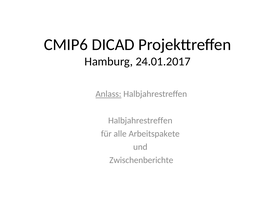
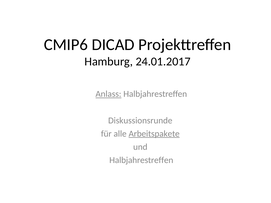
Halbjahrestreffen: Halbjahrestreffen -> Diskussionsrunde (140, 121)
Arbeitspakete underline: none -> present (154, 134)
Zwischenberichte: Zwischenberichte -> Halbjahrestreffen (141, 160)
